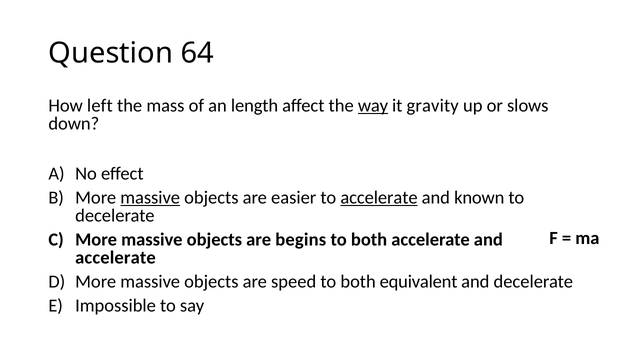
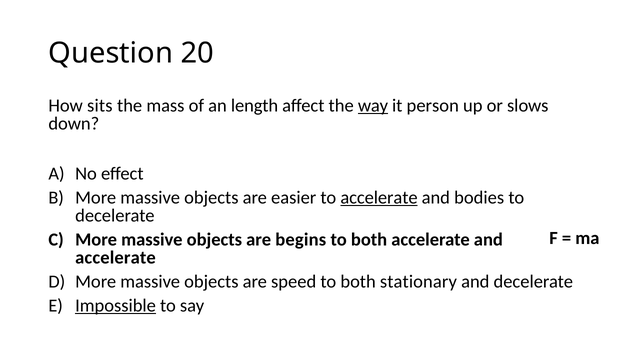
64: 64 -> 20 (197, 53)
left: left -> sits (100, 106)
gravity: gravity -> person (433, 106)
massive underline: present -> none (150, 198)
known: known -> bodies (479, 198)
equivalent: equivalent -> stationary (418, 282)
Impossible underline: none -> present (116, 306)
